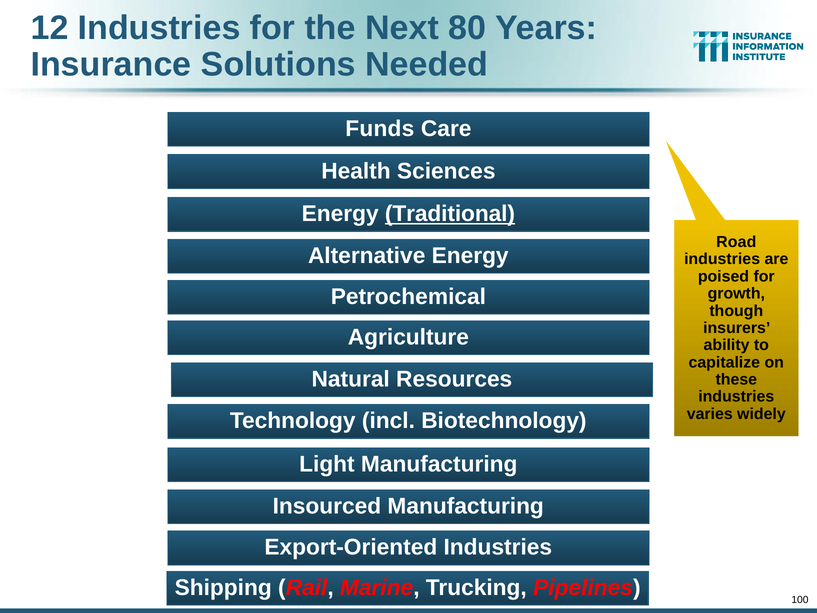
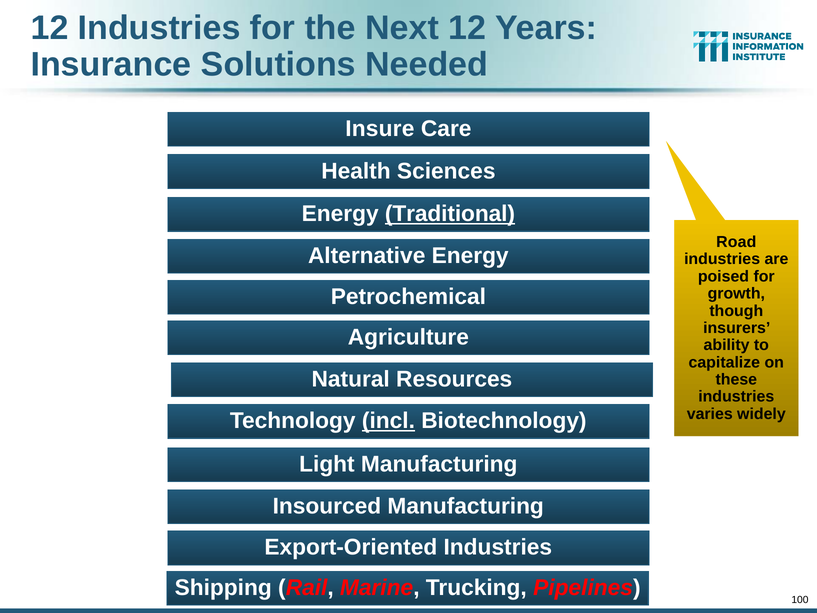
Next 80: 80 -> 12 (467, 28)
Funds: Funds -> Insure (380, 129)
incl underline: none -> present (388, 421)
